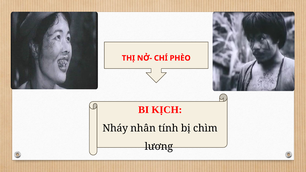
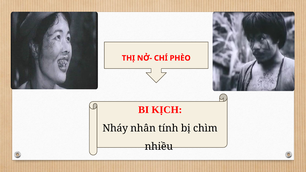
lương: lương -> nhiều (159, 147)
